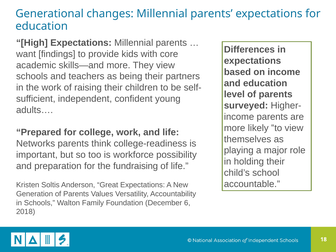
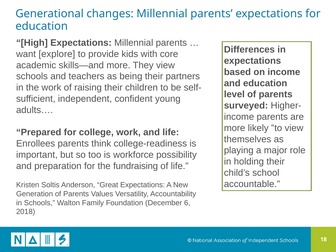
findings: findings -> explore (57, 54)
Networks: Networks -> Enrollees (36, 144)
